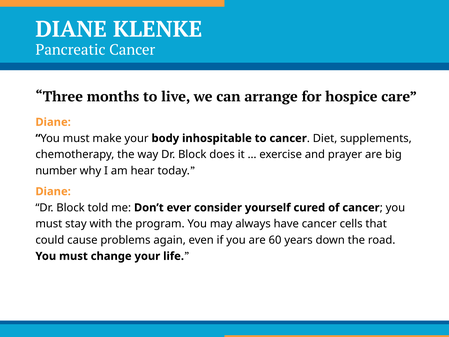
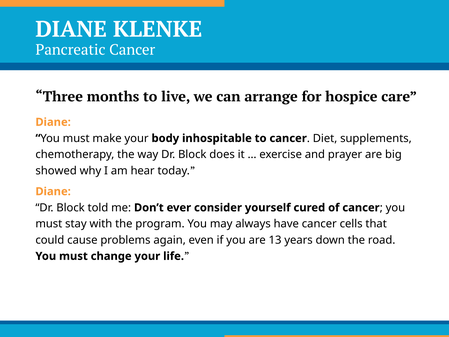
number: number -> showed (56, 171)
60: 60 -> 13 (275, 240)
